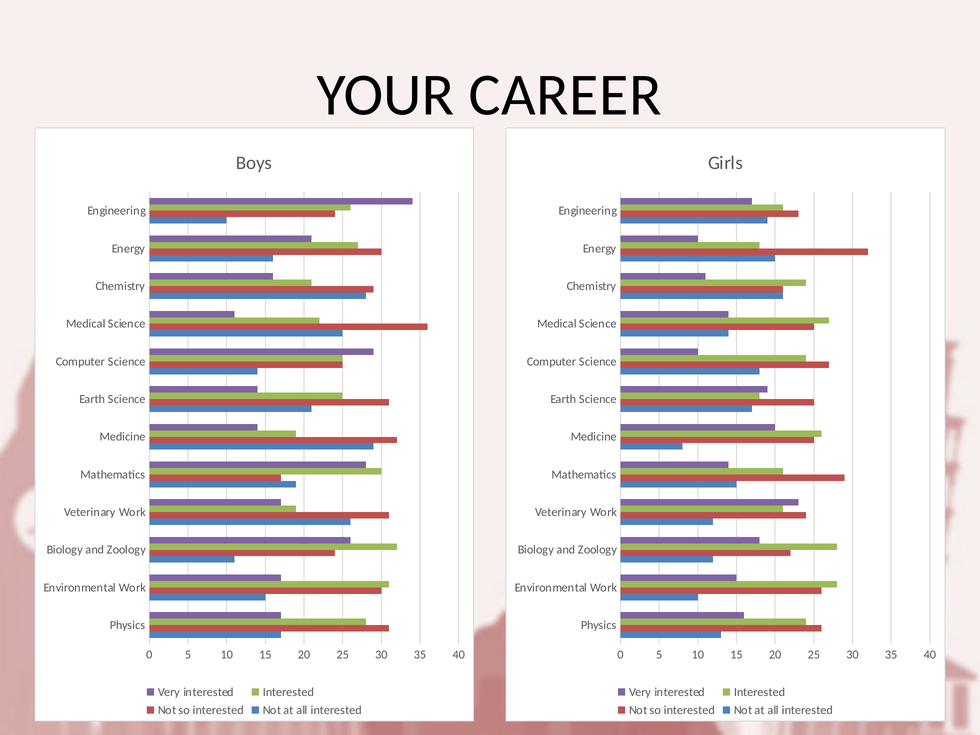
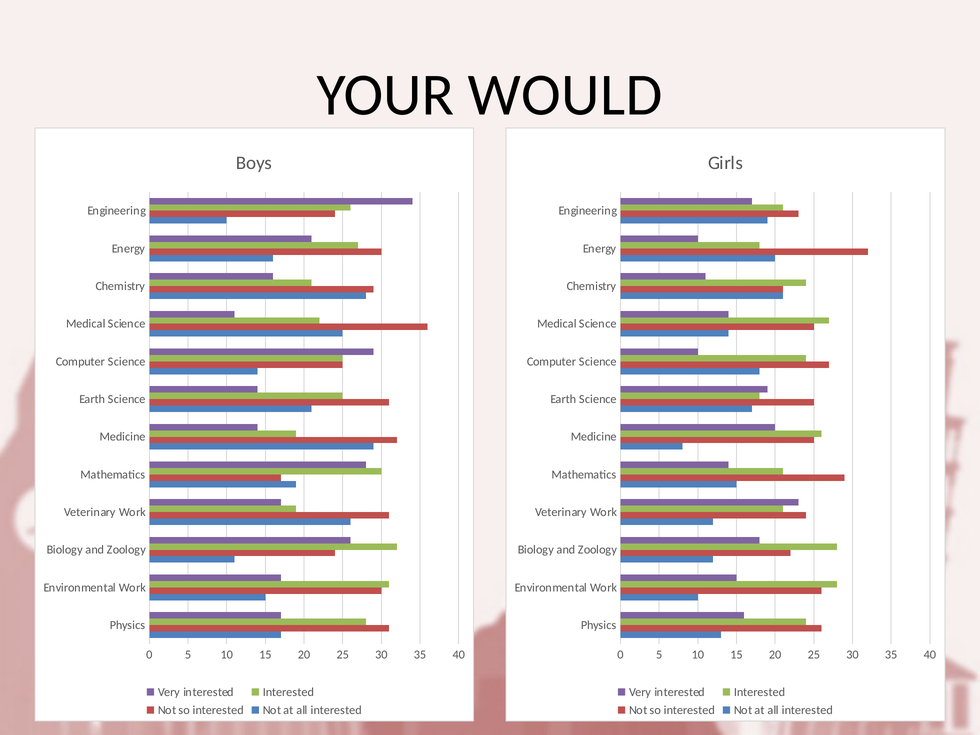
CAREER: CAREER -> WOULD (565, 95)
